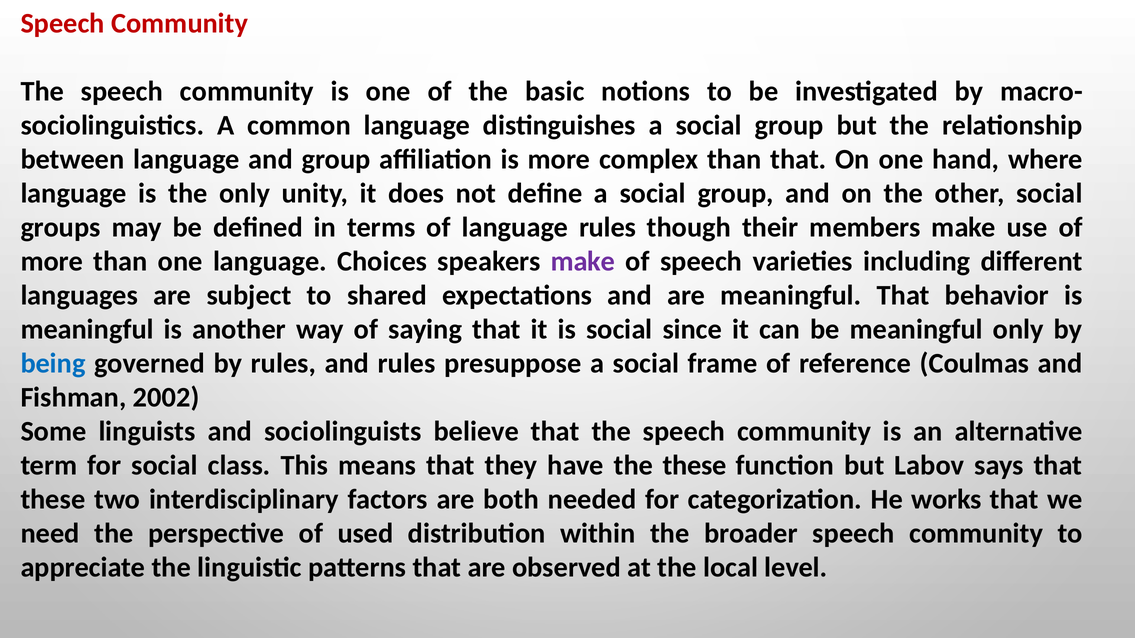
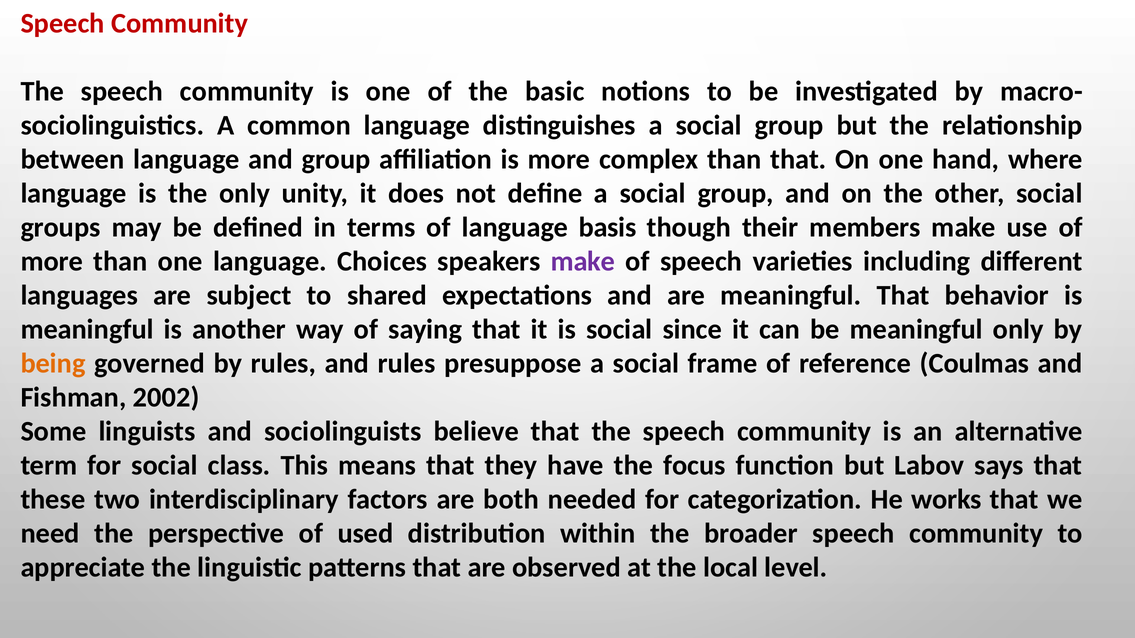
language rules: rules -> basis (608, 227)
being colour: blue -> orange (53, 364)
the these: these -> focus (694, 466)
